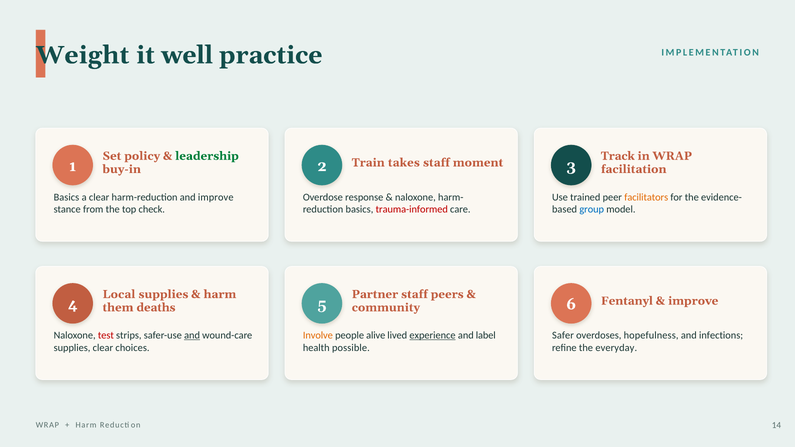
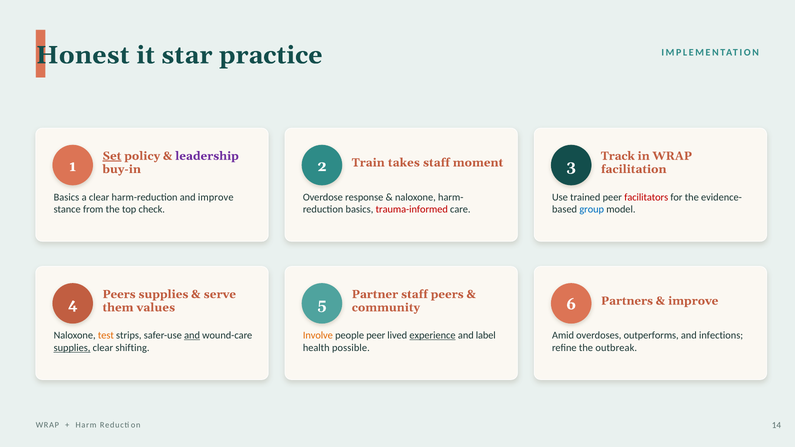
Weight: Weight -> Honest (83, 55)
well: well -> star (187, 55)
Set underline: none -> present (112, 156)
leadership colour: green -> purple (207, 156)
facilitators colour: orange -> red (646, 197)
Local: Local -> Peers (119, 294)
harm: harm -> serve (220, 294)
Fentanyl: Fentanyl -> Partners (627, 301)
deaths: deaths -> values (156, 308)
test colour: red -> orange (106, 336)
people alive: alive -> peer (376, 336)
Safer: Safer -> Amid (563, 336)
hopefulness: hopefulness -> outperforms (651, 336)
supplies underline: none -> present (72, 348)
choices: choices -> shifting (133, 348)
everyday: everyday -> outbreak (616, 348)
